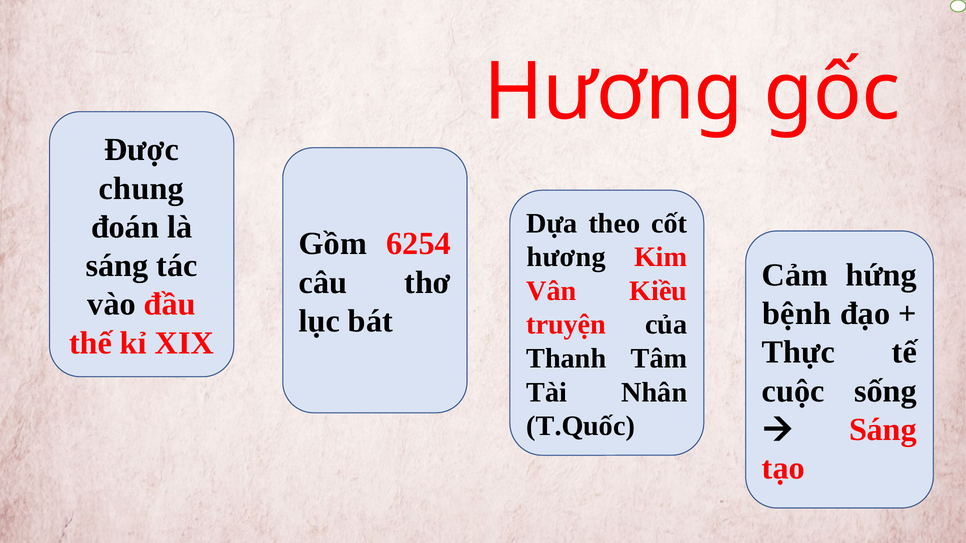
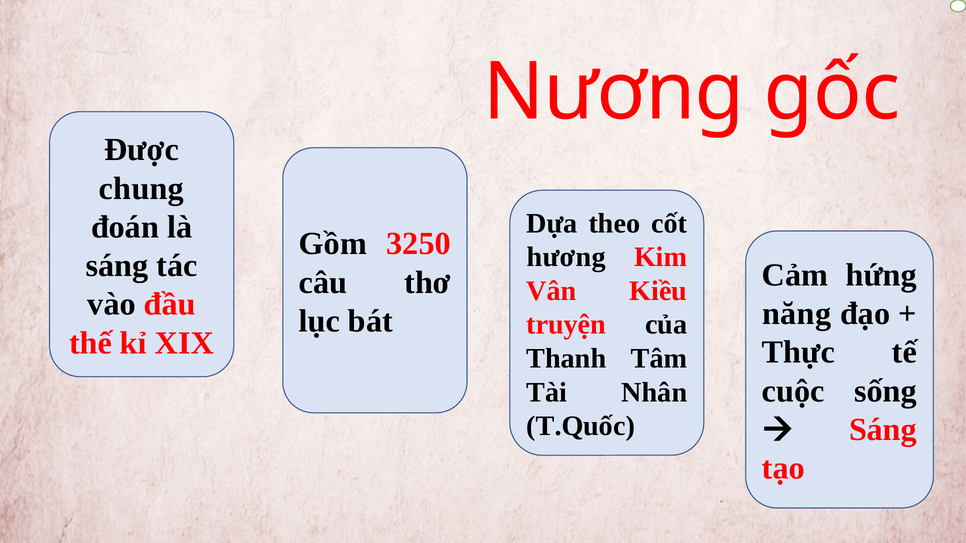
Hương: Hương -> Nương (614, 92)
6254: 6254 -> 3250 (419, 244)
bệnh: bệnh -> năng (797, 314)
